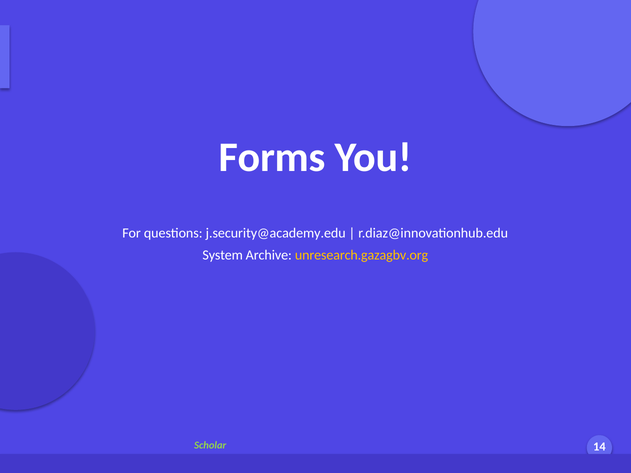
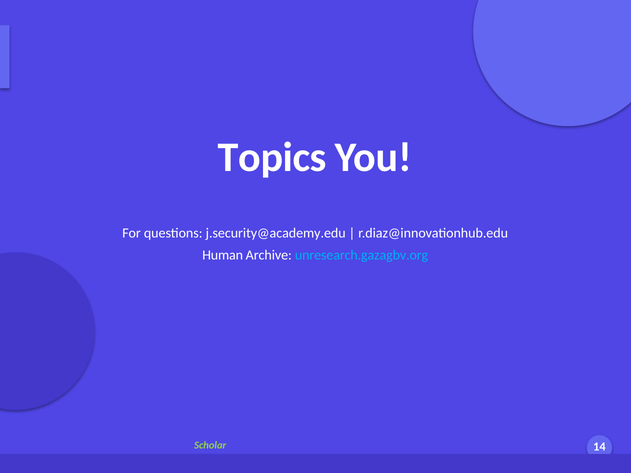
Forms: Forms -> Topics (272, 157)
System: System -> Human (223, 255)
unresearch.gazagbv.org colour: yellow -> light blue (362, 255)
